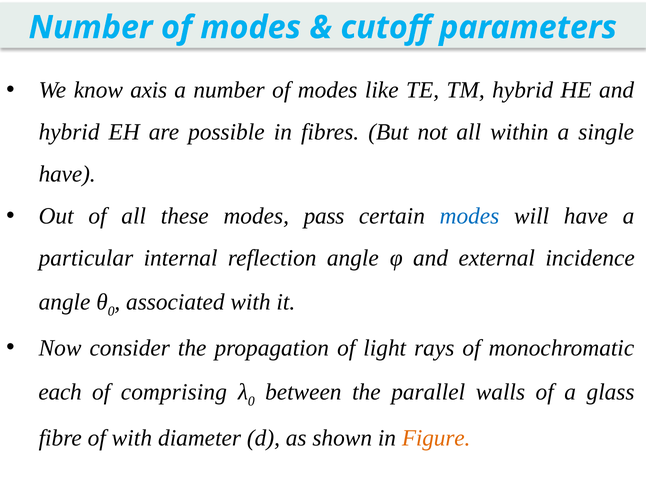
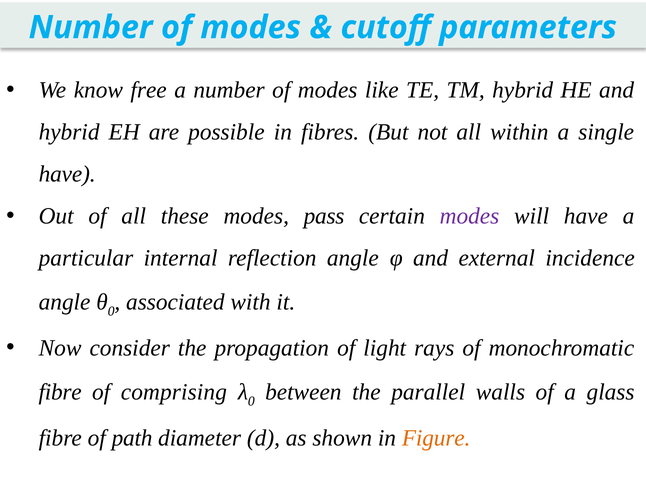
axis: axis -> free (149, 90)
modes colour: blue -> purple (469, 216)
each: each -> fibre (60, 392)
of with: with -> path (132, 437)
